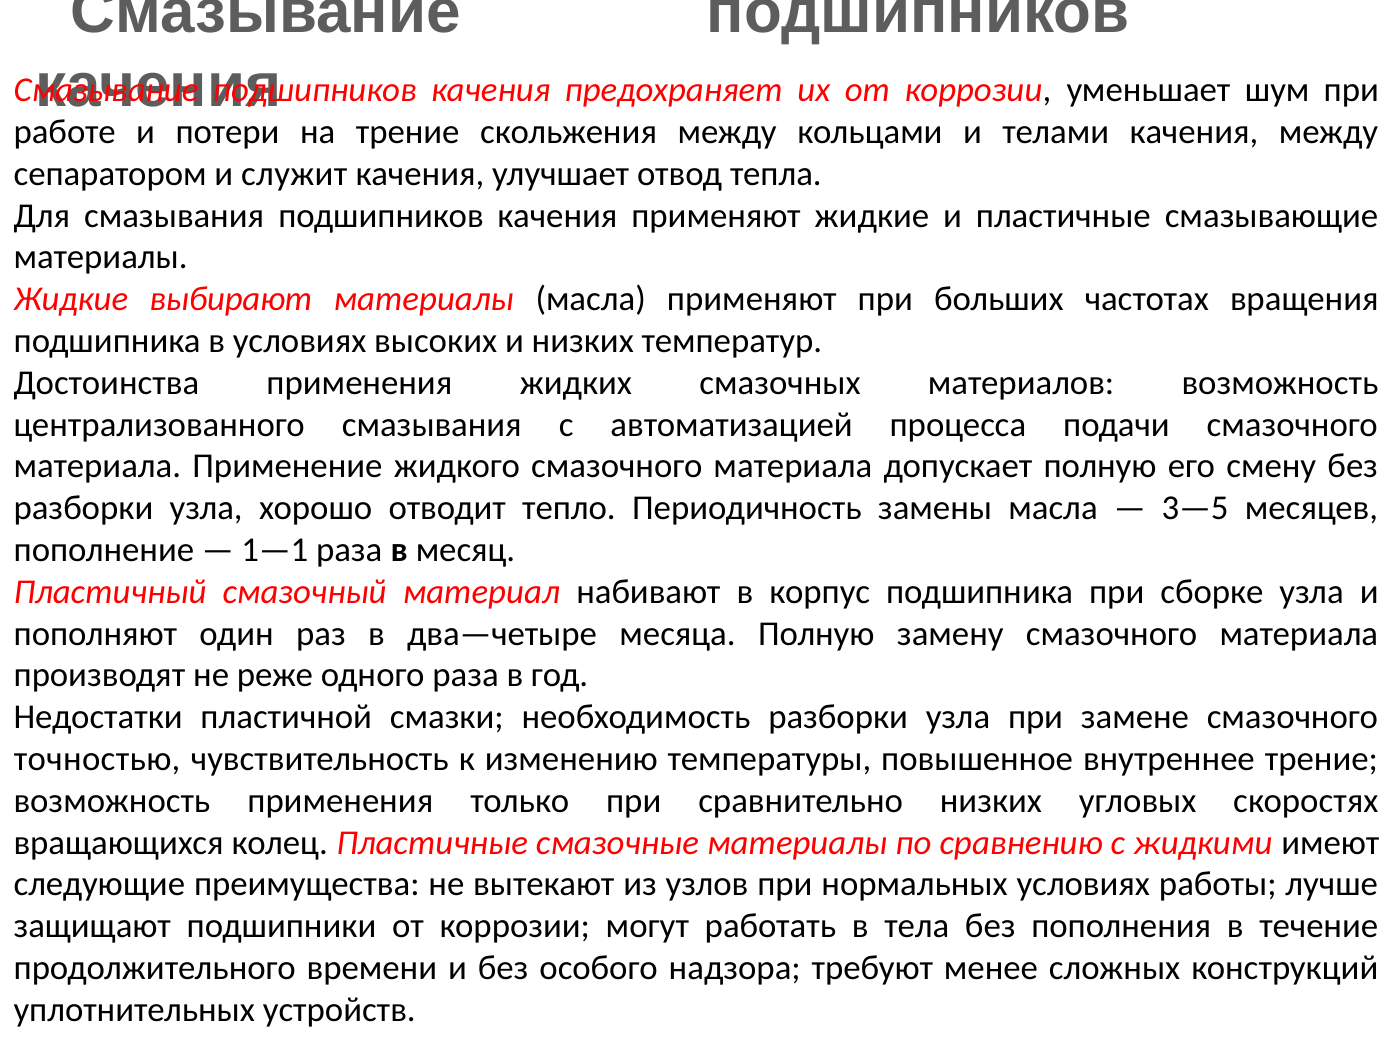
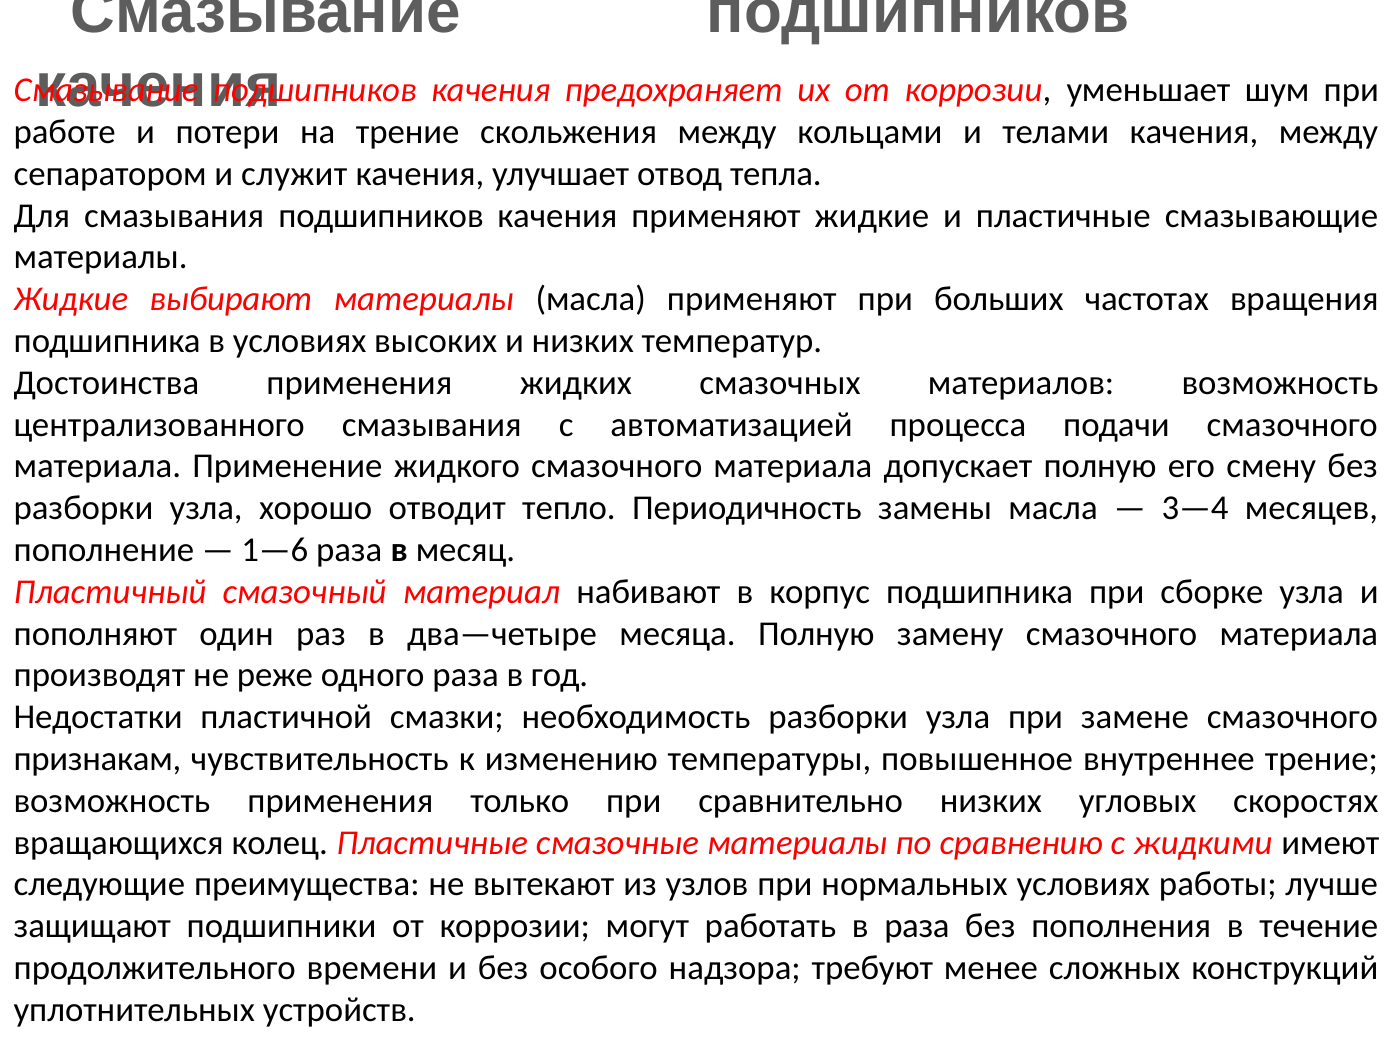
3—5: 3—5 -> 3—4 (1195, 508)
1—1: 1—1 -> 1—6 (275, 550)
точностью: точностью -> признакам (97, 759)
в тела: тела -> раза (917, 926)
